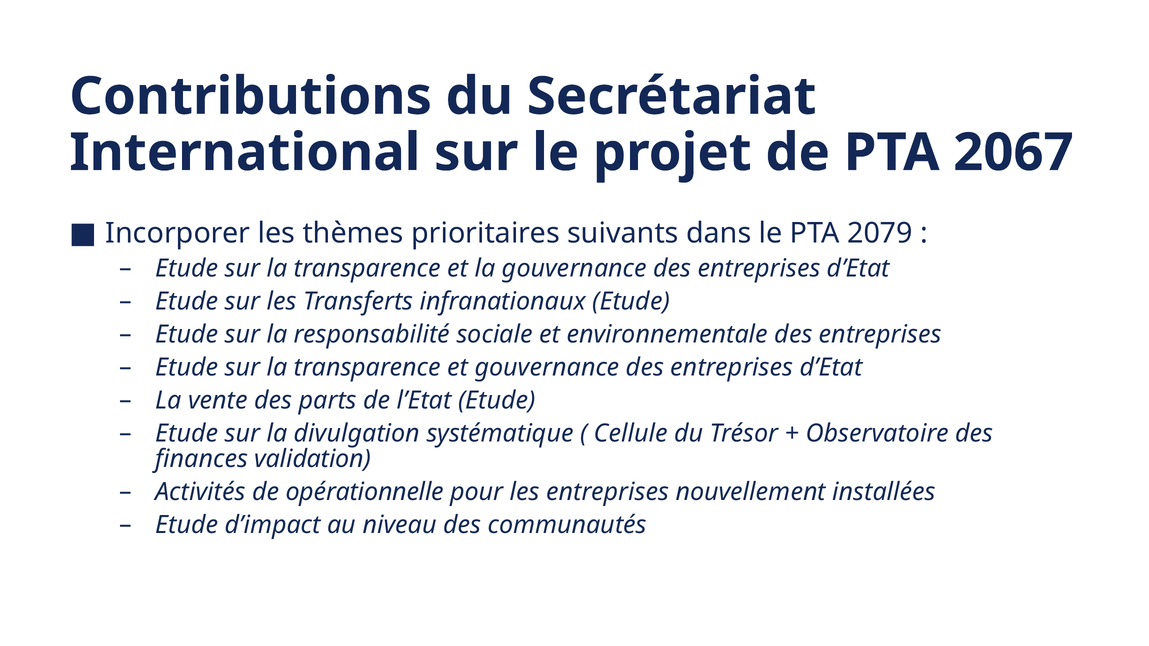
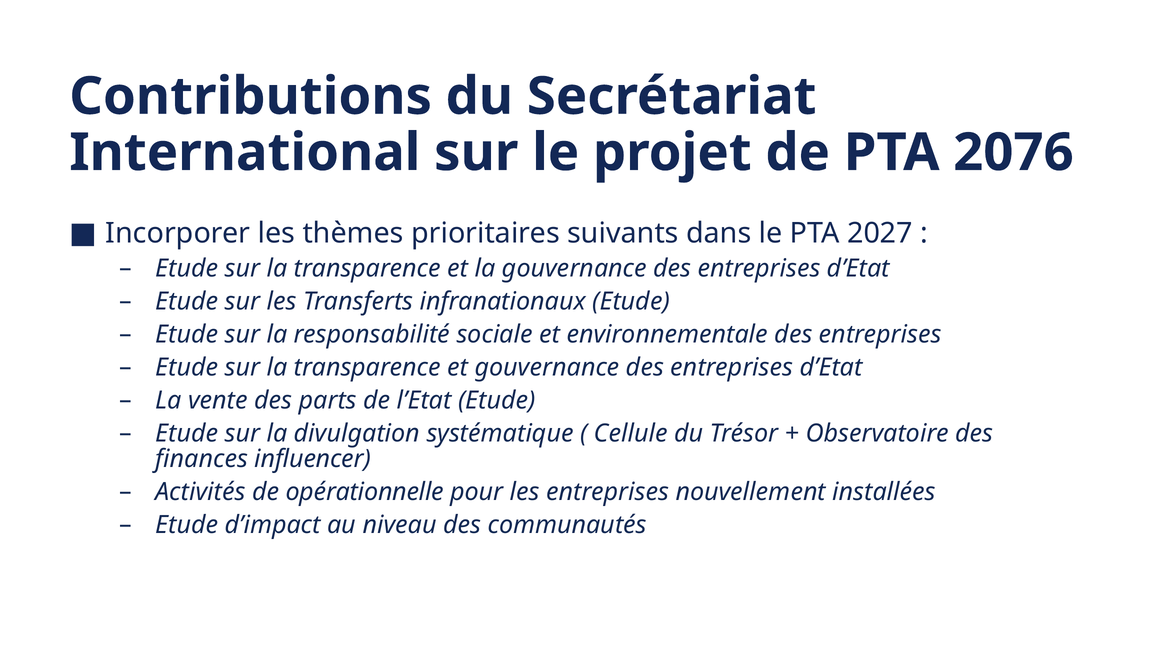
2067: 2067 -> 2076 (1013, 153)
2079: 2079 -> 2027 (880, 234)
validation: validation -> influencer (313, 459)
